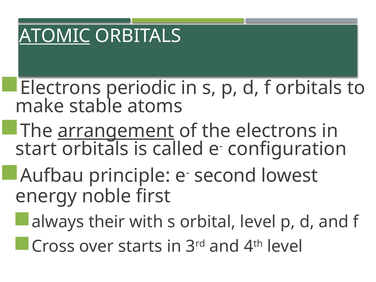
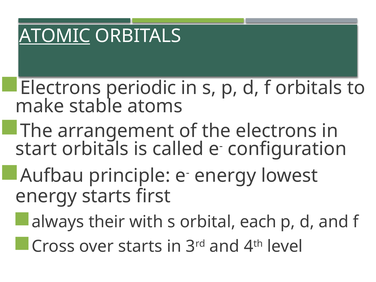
arrangement underline: present -> none (116, 131)
e- second: second -> energy (225, 176)
energy noble: noble -> starts (106, 196)
orbital level: level -> each (258, 222)
